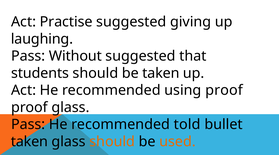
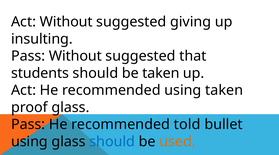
Act Practise: Practise -> Without (66, 22)
laughing: laughing -> insulting (42, 39)
using proof: proof -> taken (224, 91)
taken: taken -> using (29, 142)
should colour: orange -> blue (112, 142)
